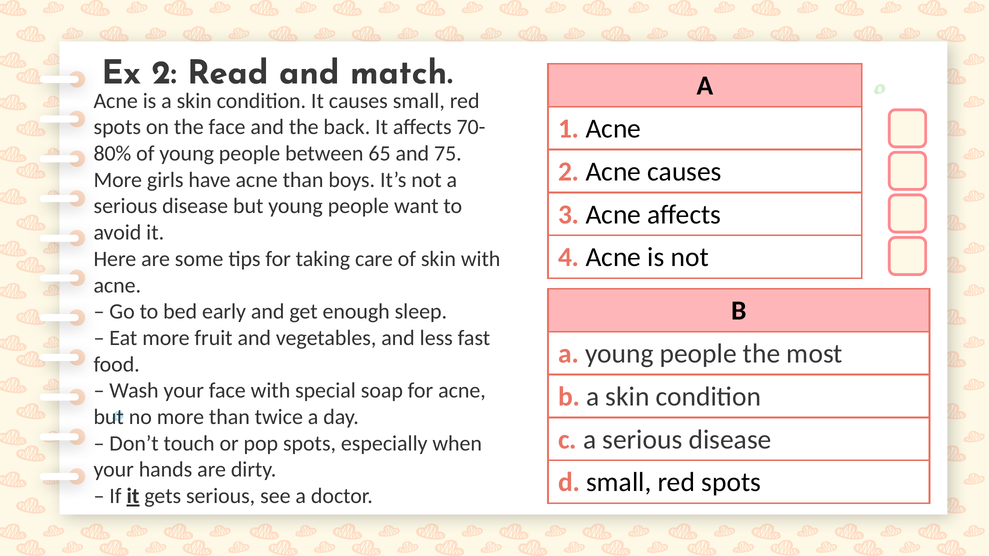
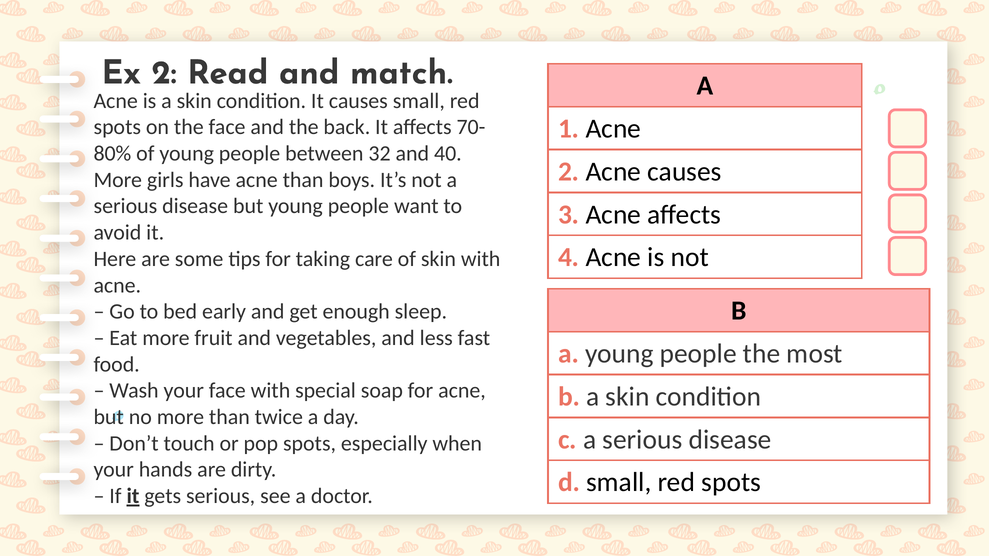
65: 65 -> 32 (380, 154)
75: 75 -> 40 (448, 154)
